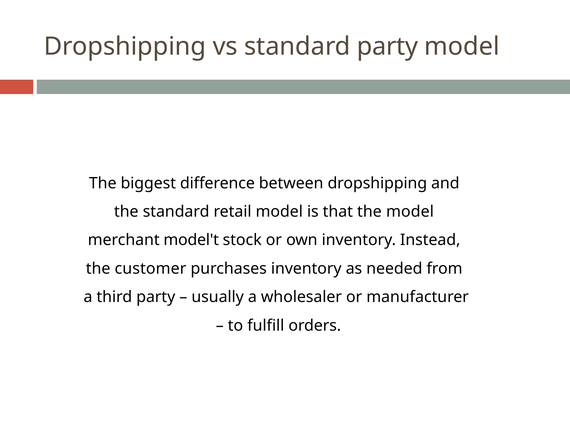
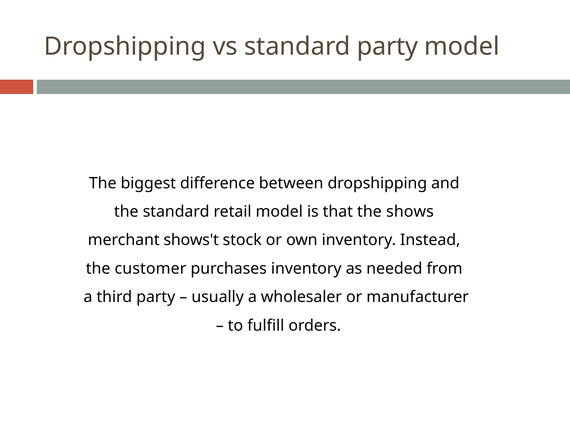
the model: model -> shows (410, 212)
model't: model't -> shows't (191, 240)
